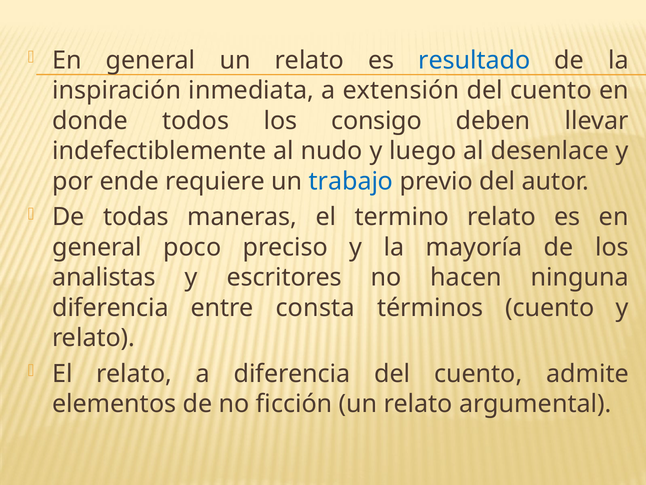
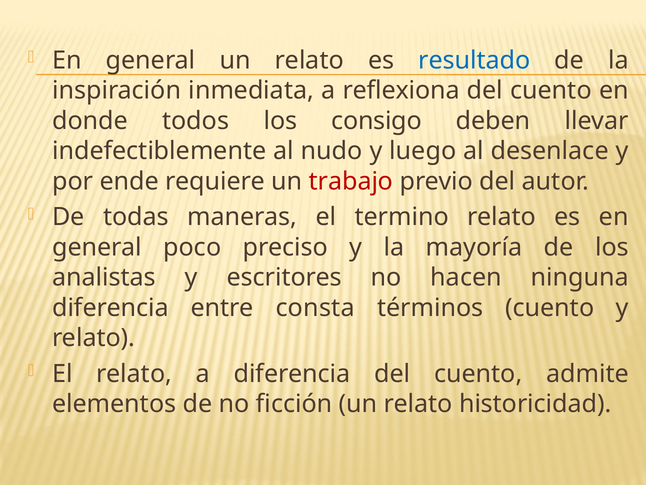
extensión: extensión -> reflexiona (401, 91)
trabajo colour: blue -> red (351, 181)
argumental: argumental -> historicidad (535, 404)
